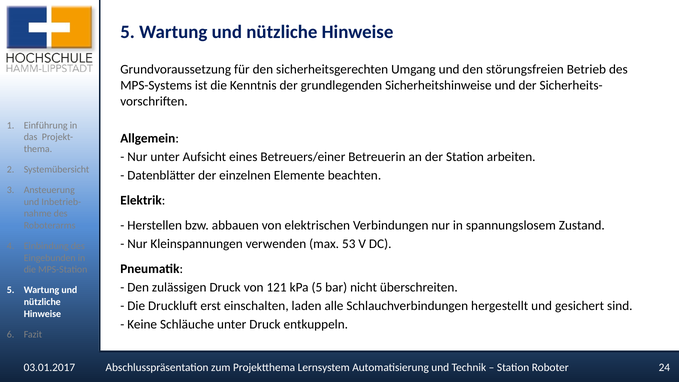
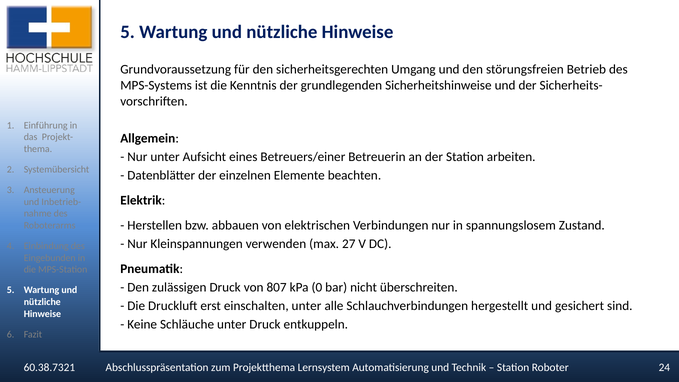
53: 53 -> 27 (349, 244)
121: 121 -> 807 (277, 287)
kPa 5: 5 -> 0 (317, 287)
einschalten laden: laden -> unter (307, 306)
03.01.2017: 03.01.2017 -> 60.38.7321 (49, 368)
